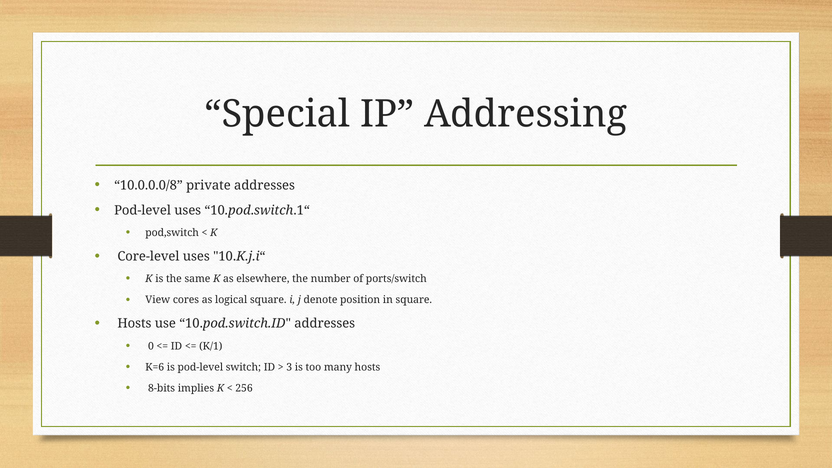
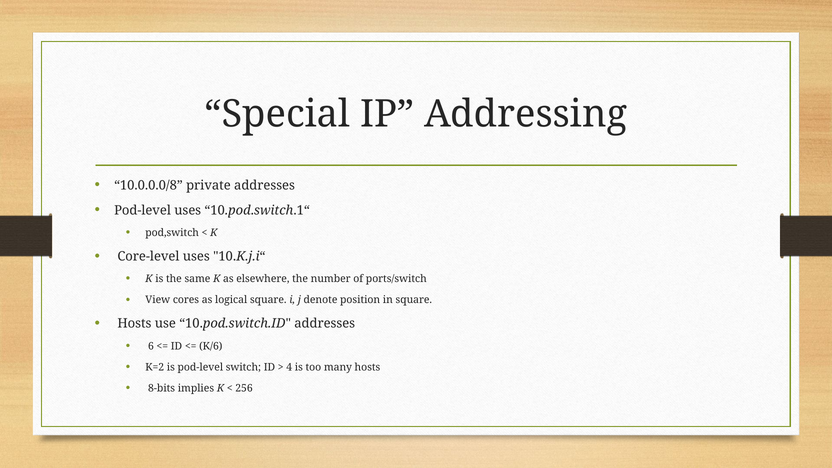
0: 0 -> 6 (151, 346)
K/1: K/1 -> K/6 (211, 346)
K=6: K=6 -> K=2 (155, 367)
3: 3 -> 4 (289, 367)
